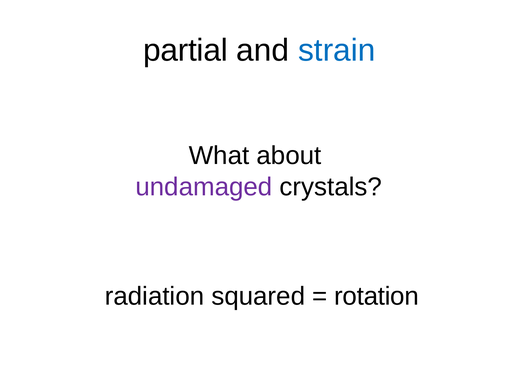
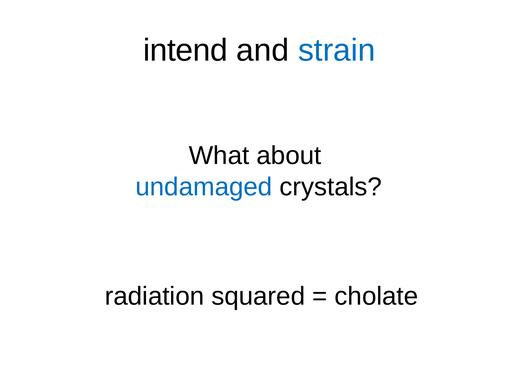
partial: partial -> intend (185, 50)
undamaged colour: purple -> blue (204, 187)
rotation: rotation -> cholate (376, 297)
